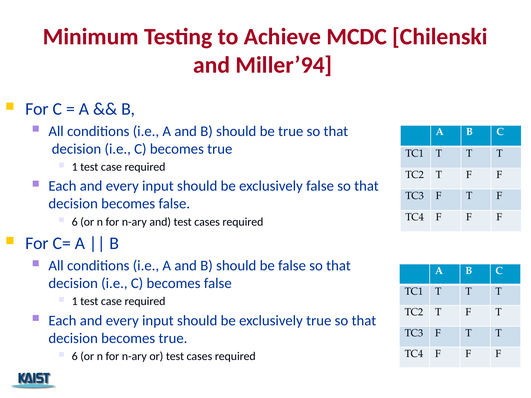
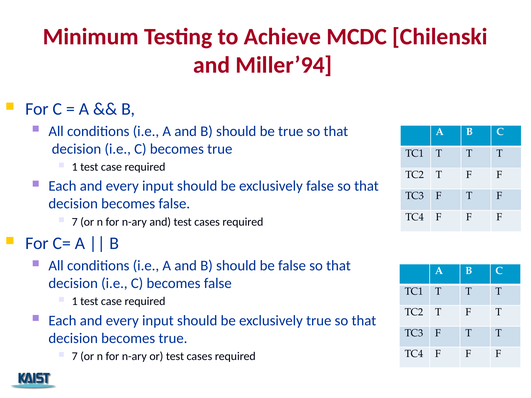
6: 6 -> 7 (75, 222)
6: 6 -> 7 (75, 356)
